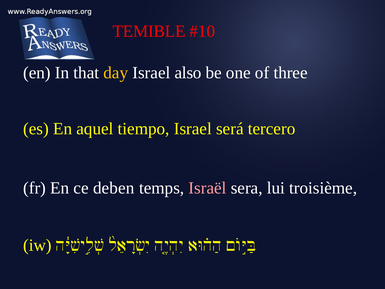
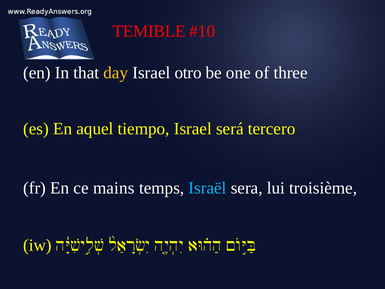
also: also -> otro (188, 73)
deben: deben -> mains (114, 188)
Israël colour: pink -> light blue (207, 188)
